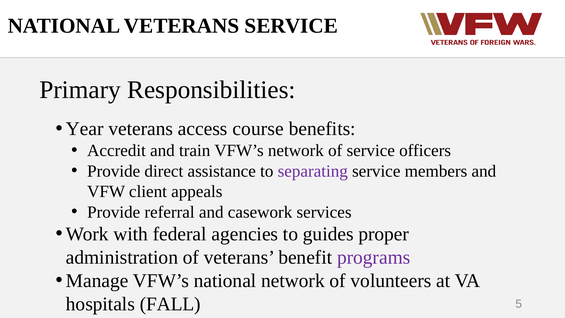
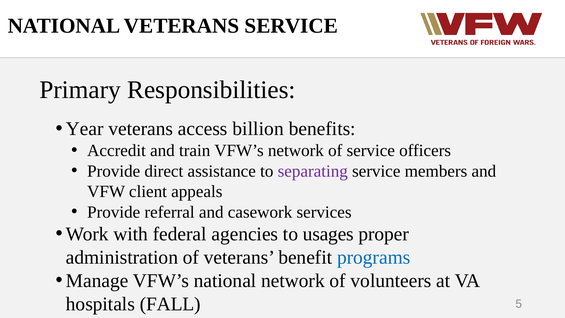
course: course -> billion (258, 129)
guides: guides -> usages (328, 234)
programs colour: purple -> blue (374, 257)
